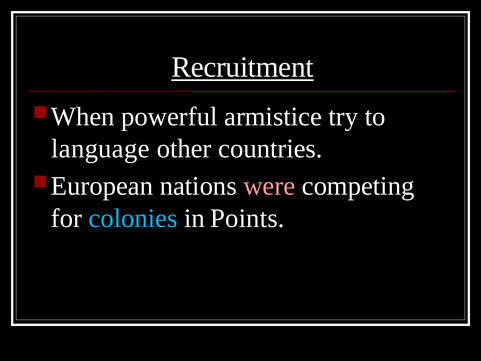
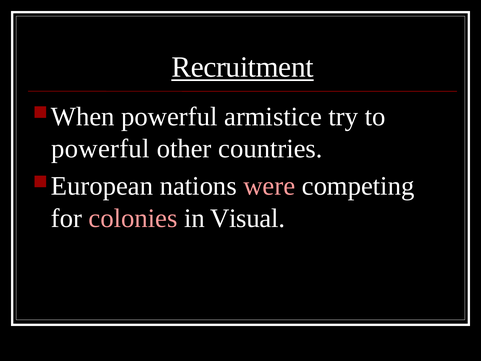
language: language -> powerful (100, 149)
colonies colour: light blue -> pink (133, 218)
Points: Points -> Visual (248, 218)
